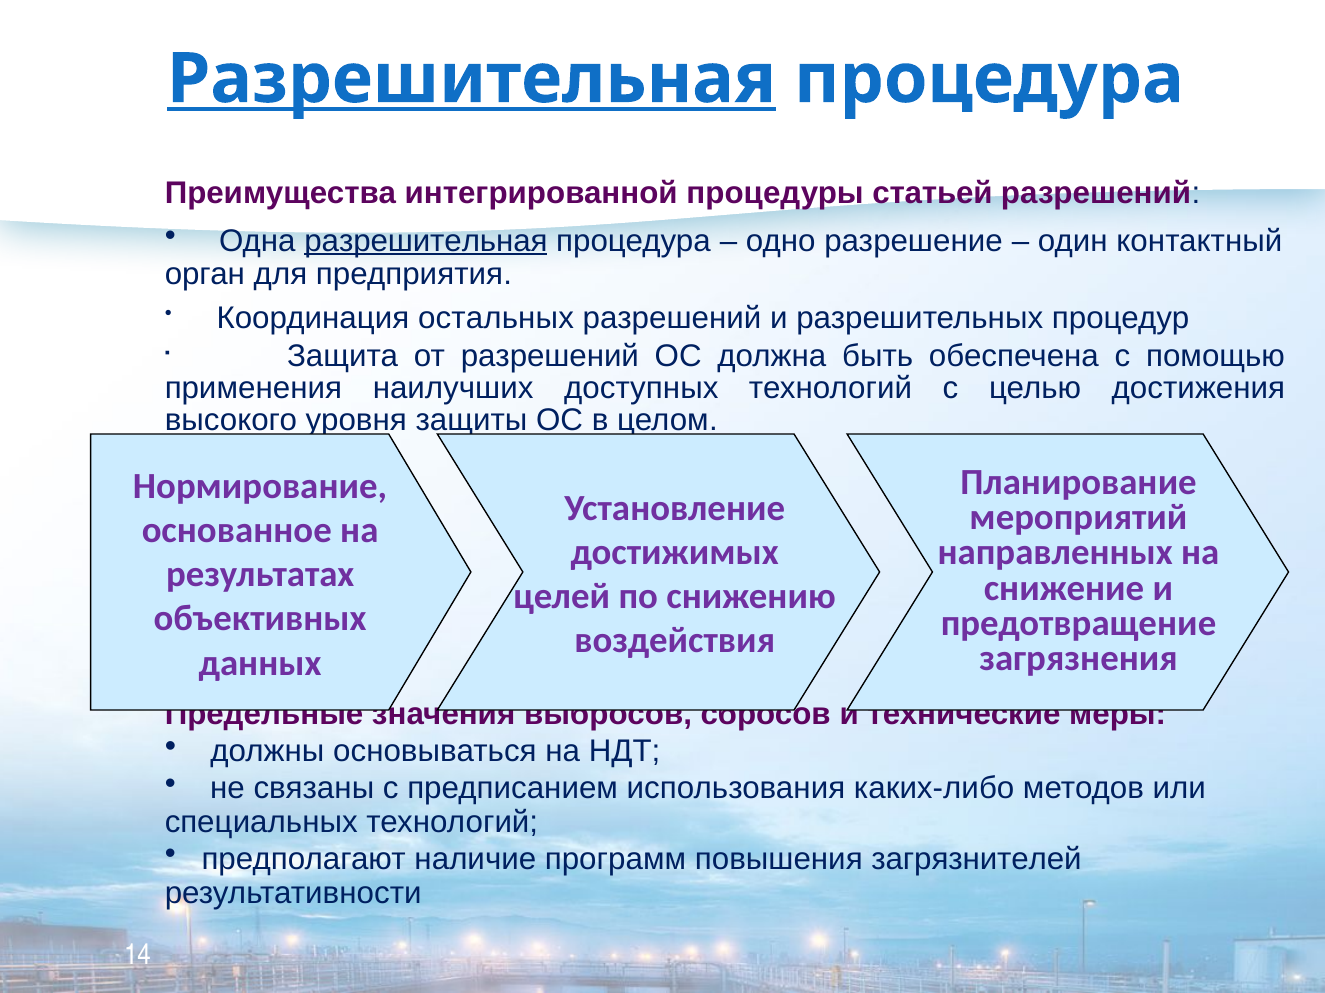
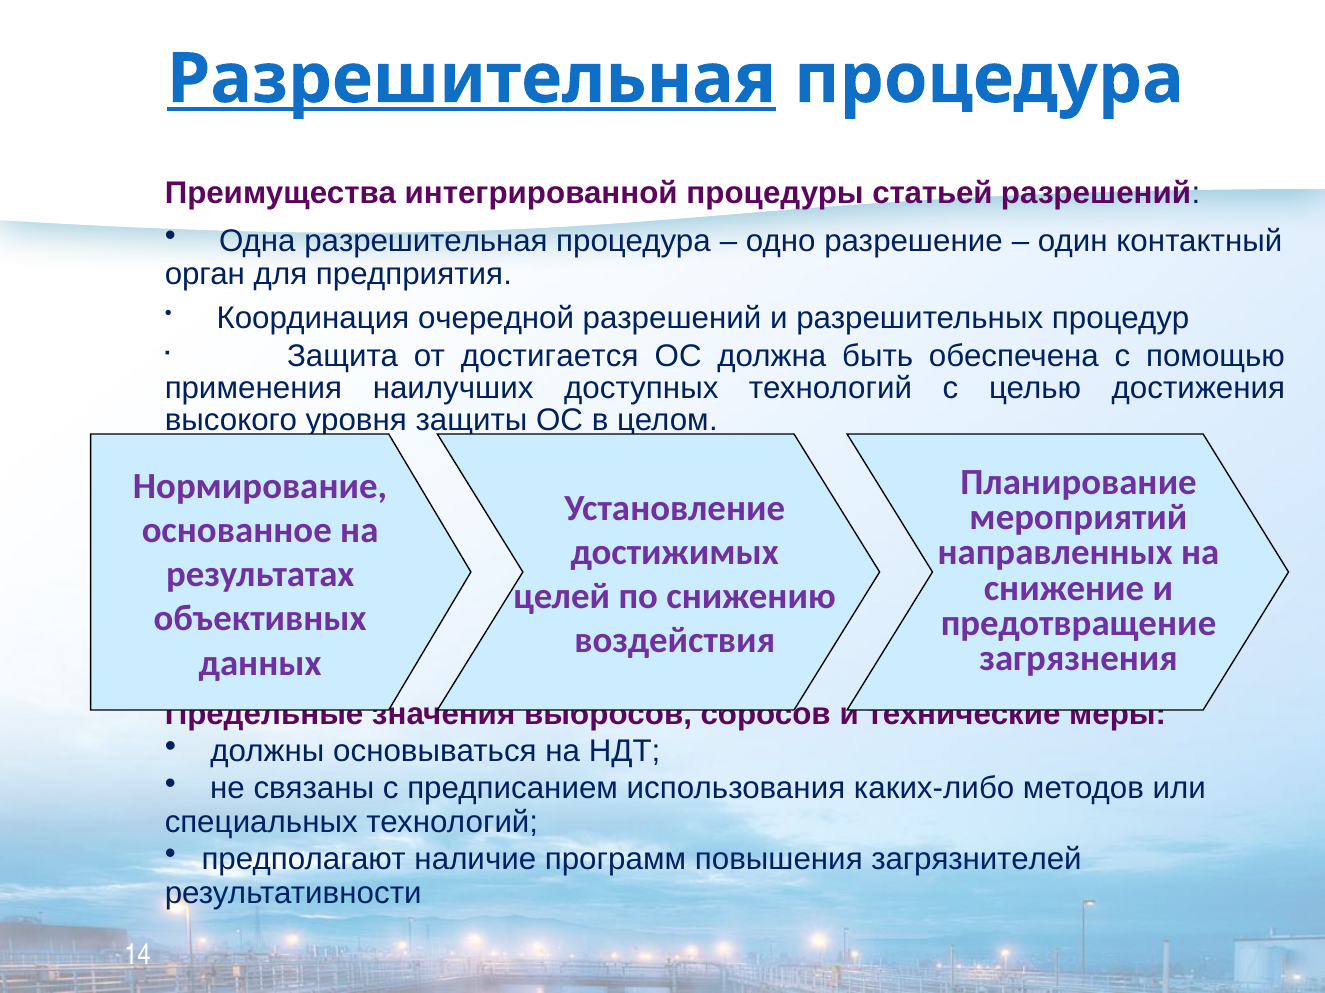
разрешительная underline: present -> none (426, 241)
остальных: остальных -> очередной (496, 318)
от разрешений: разрешений -> достигается (550, 356)
